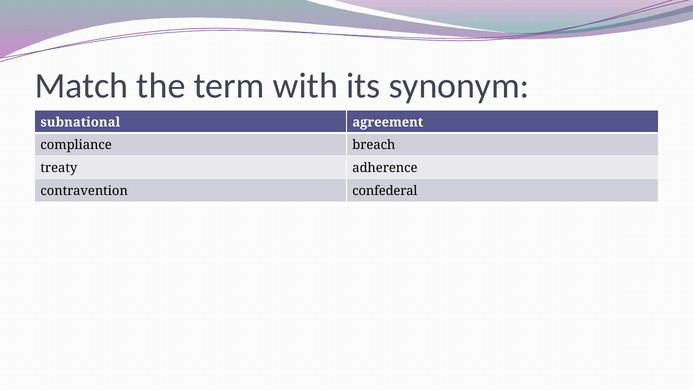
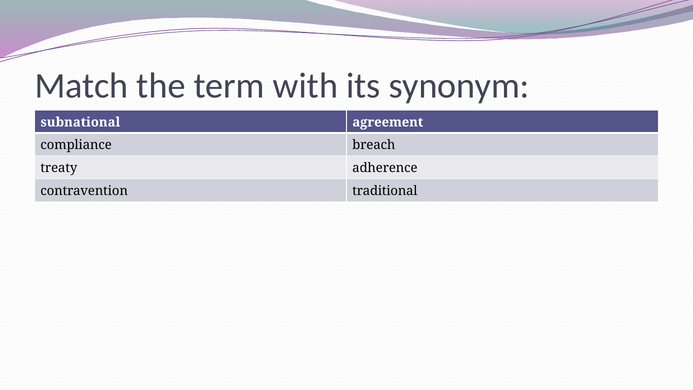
confederal: confederal -> traditional (385, 191)
